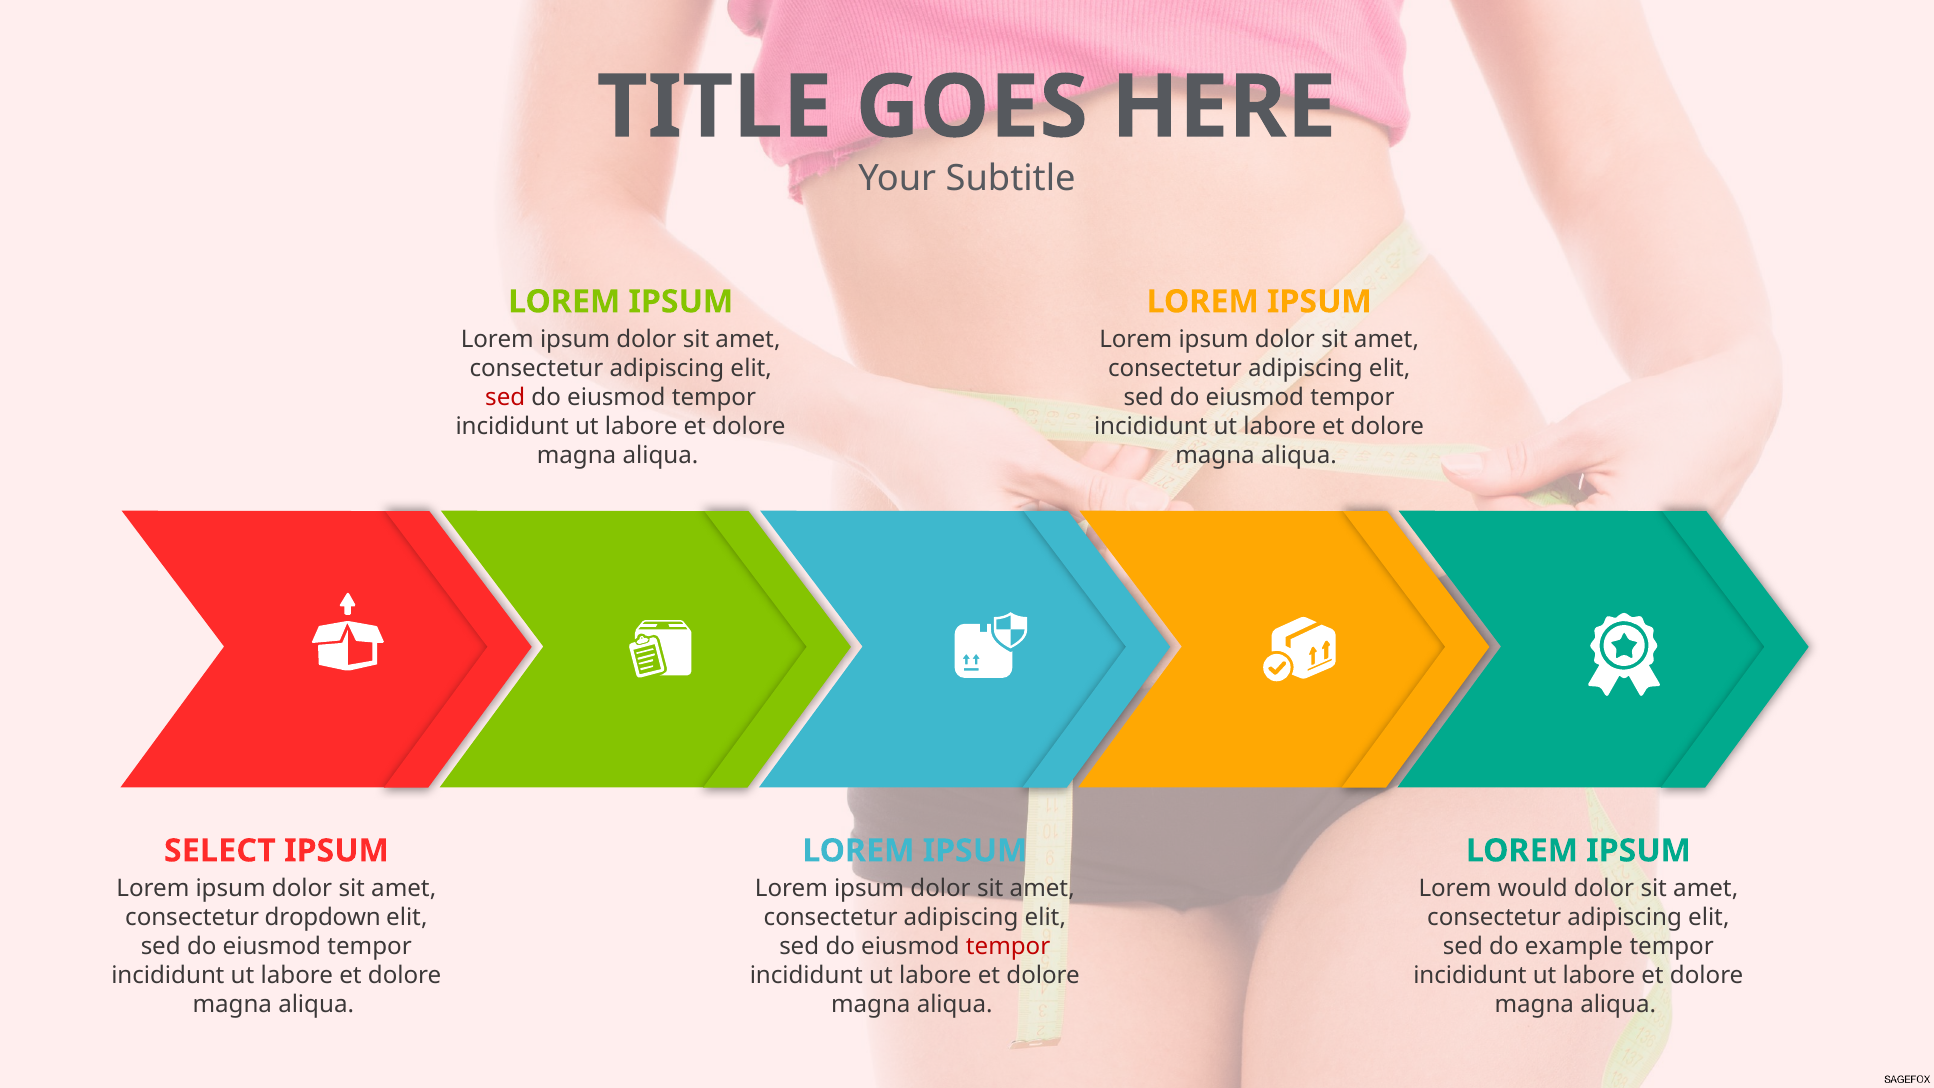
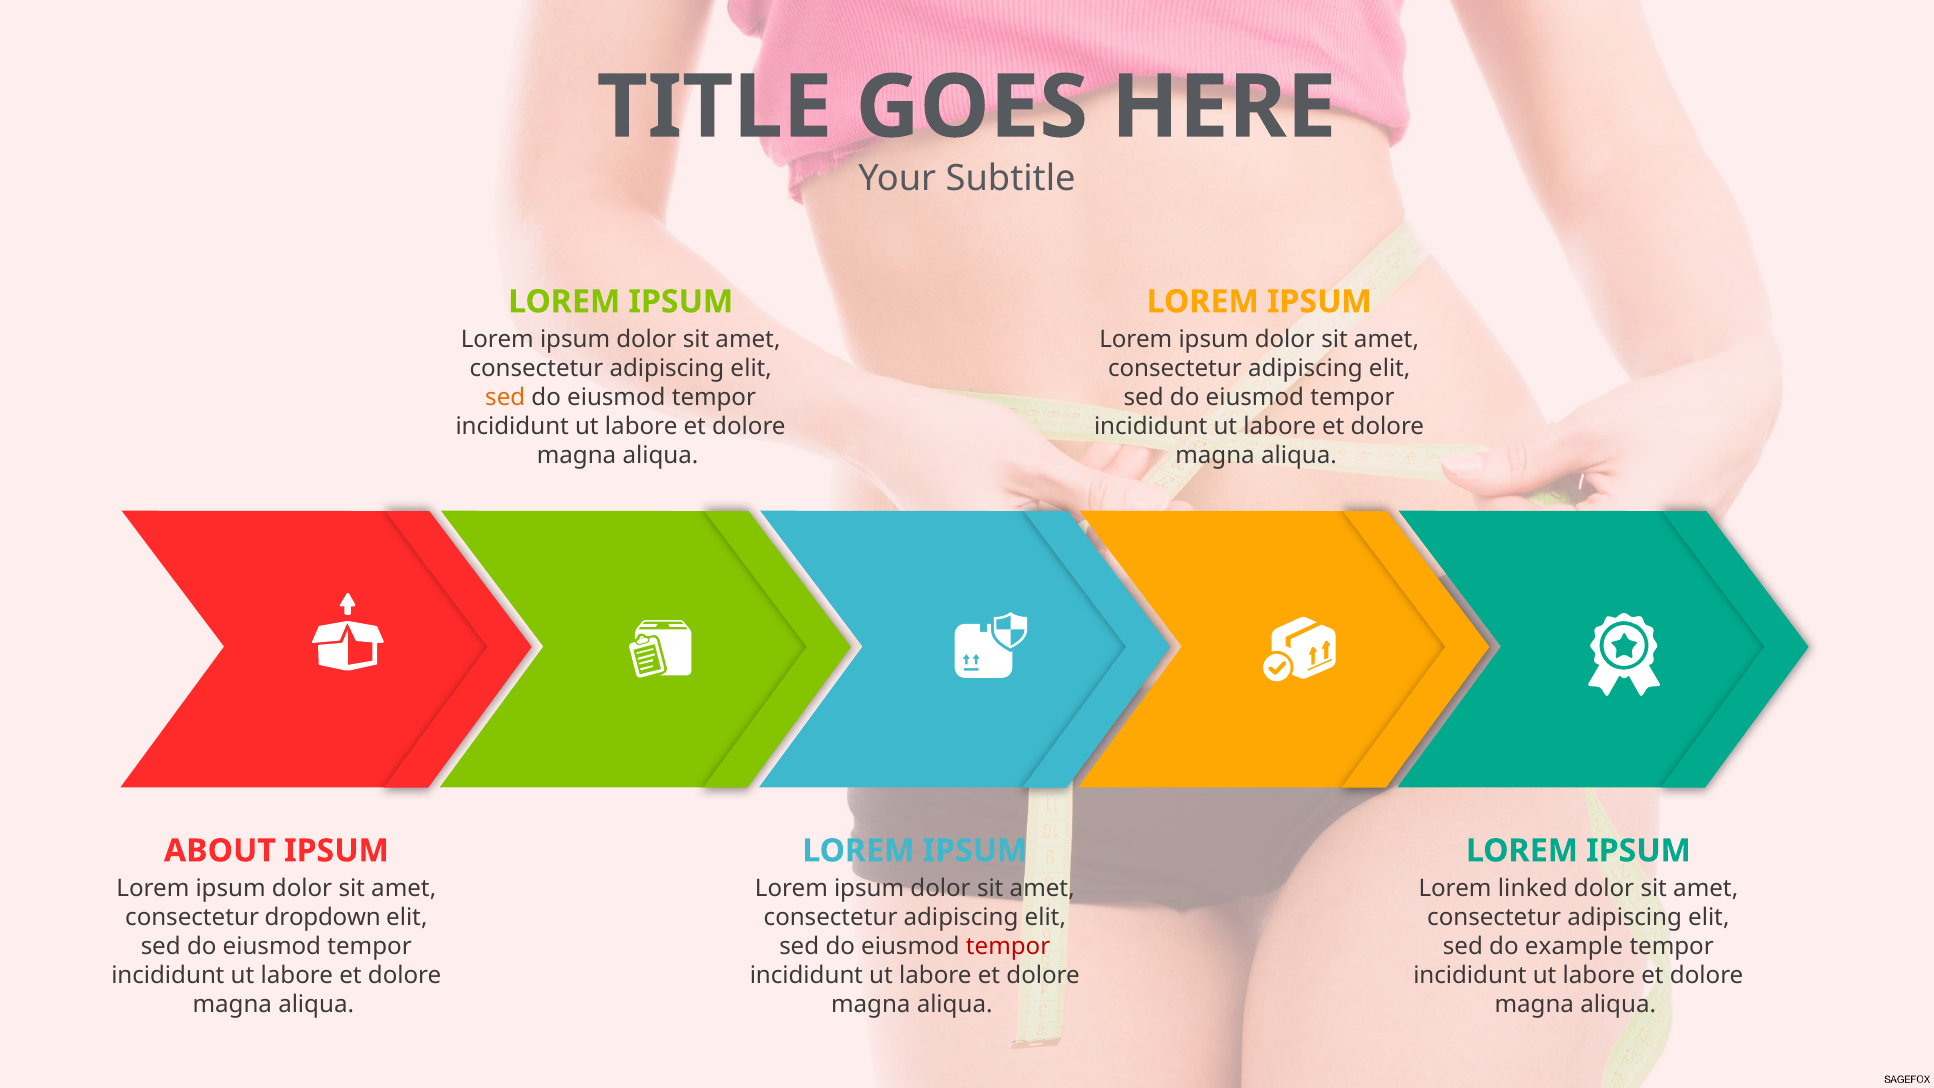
sed colour: red -> orange (505, 398)
SELECT: SELECT -> ABOUT (220, 851)
would: would -> linked (1533, 889)
